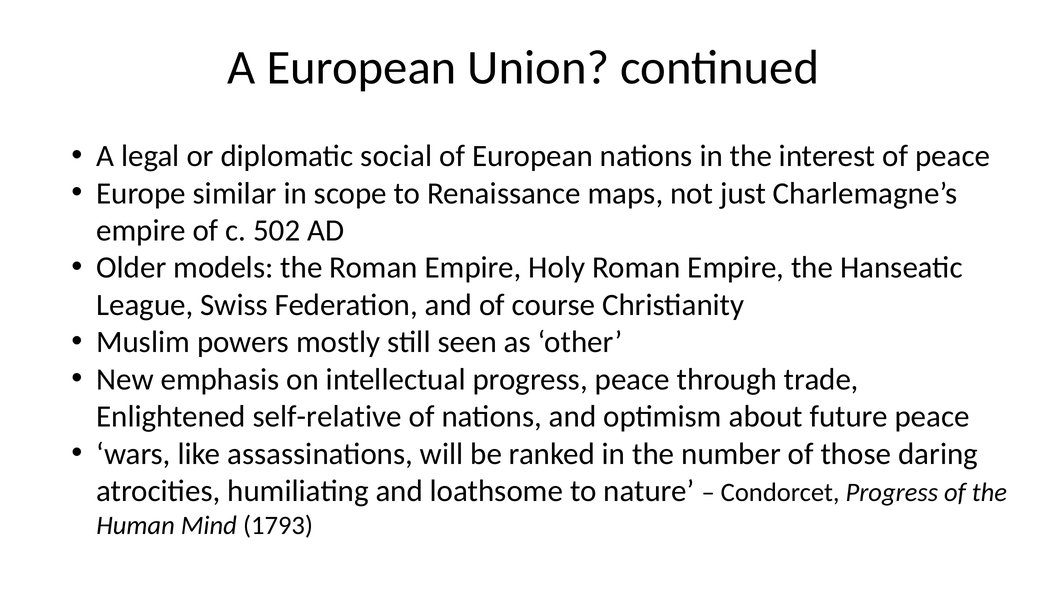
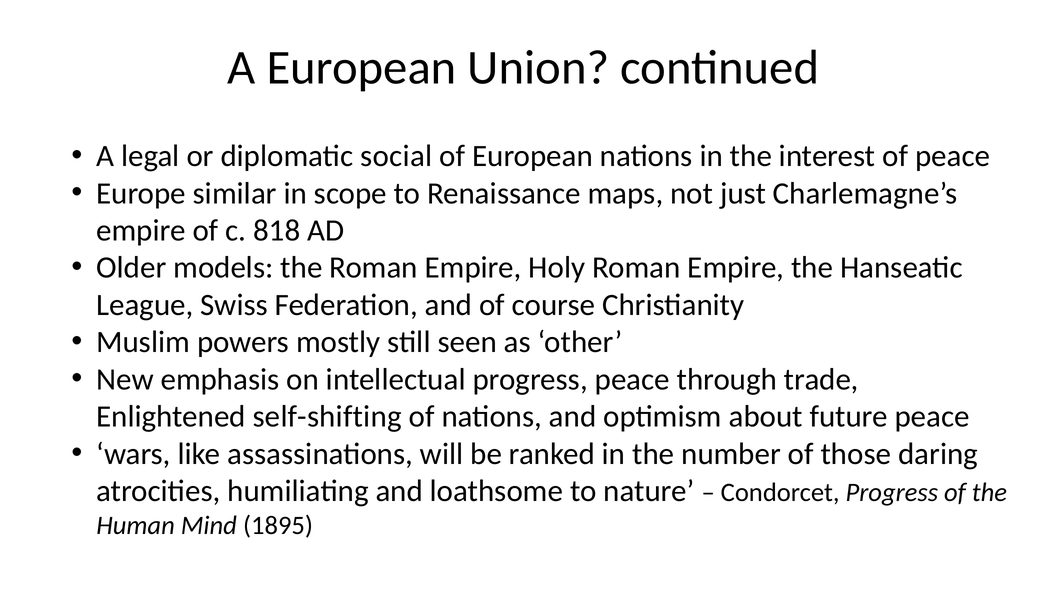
502: 502 -> 818 (277, 230)
self-relative: self-relative -> self-shifting (327, 417)
1793: 1793 -> 1895 (278, 525)
